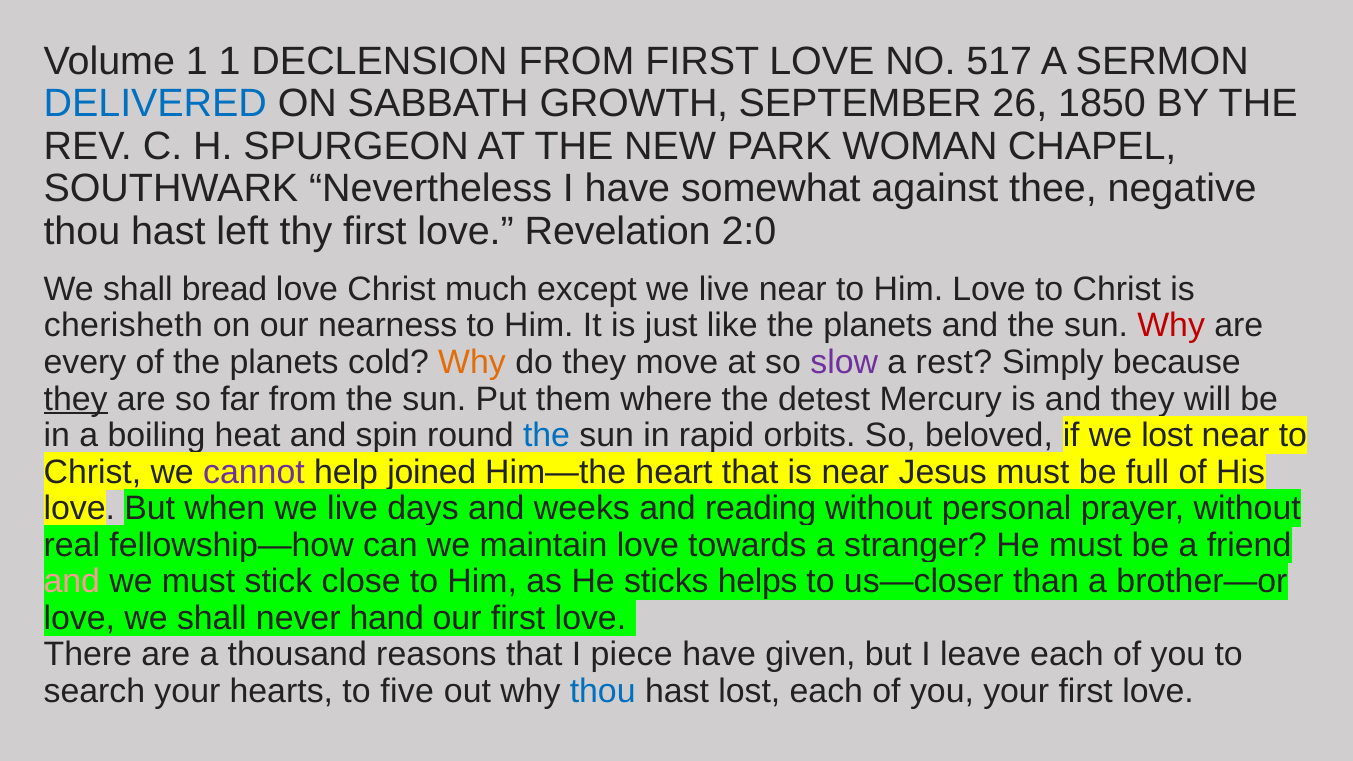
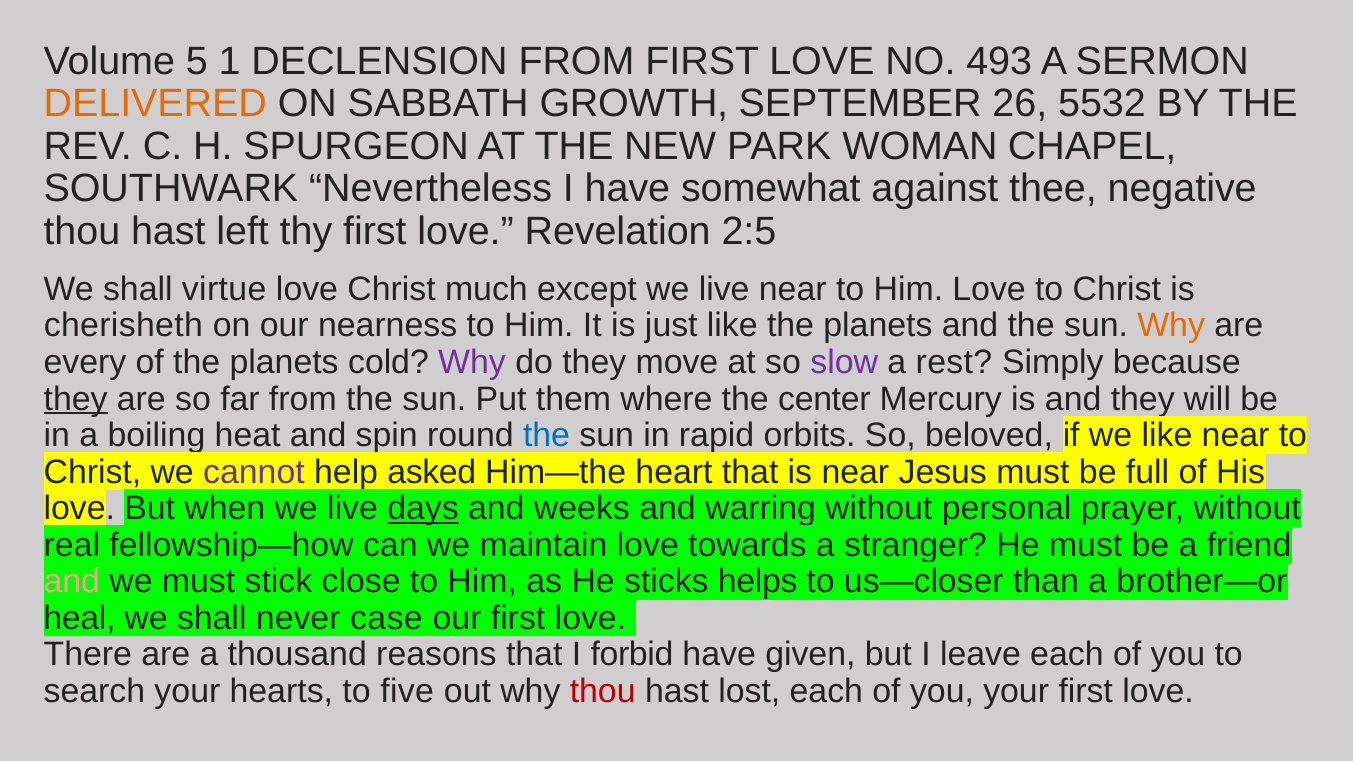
Volume 1: 1 -> 5 (197, 61)
517: 517 -> 493 (999, 61)
DELIVERED colour: blue -> orange (155, 104)
1850: 1850 -> 5532 (1102, 104)
2:0: 2:0 -> 2:5 (749, 231)
bread: bread -> virtue (224, 289)
Why colour: red -> orange (1171, 326)
Why colour: orange -> purple (472, 362)
detest: detest -> center (824, 399)
we lost: lost -> like (1167, 435)
joined: joined -> asked (432, 472)
days underline: none -> present (423, 508)
reading: reading -> warring (761, 508)
love: love -> heal (79, 618)
hand: hand -> case (386, 618)
piece: piece -> forbid (632, 654)
thou colour: blue -> red (603, 691)
